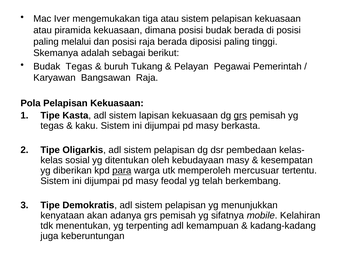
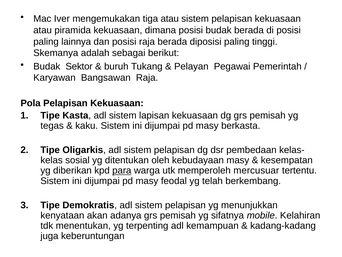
melalui: melalui -> lainnya (76, 42)
Tegas: Tegas -> Sektor (79, 66)
grs underline: present -> none (240, 115)
